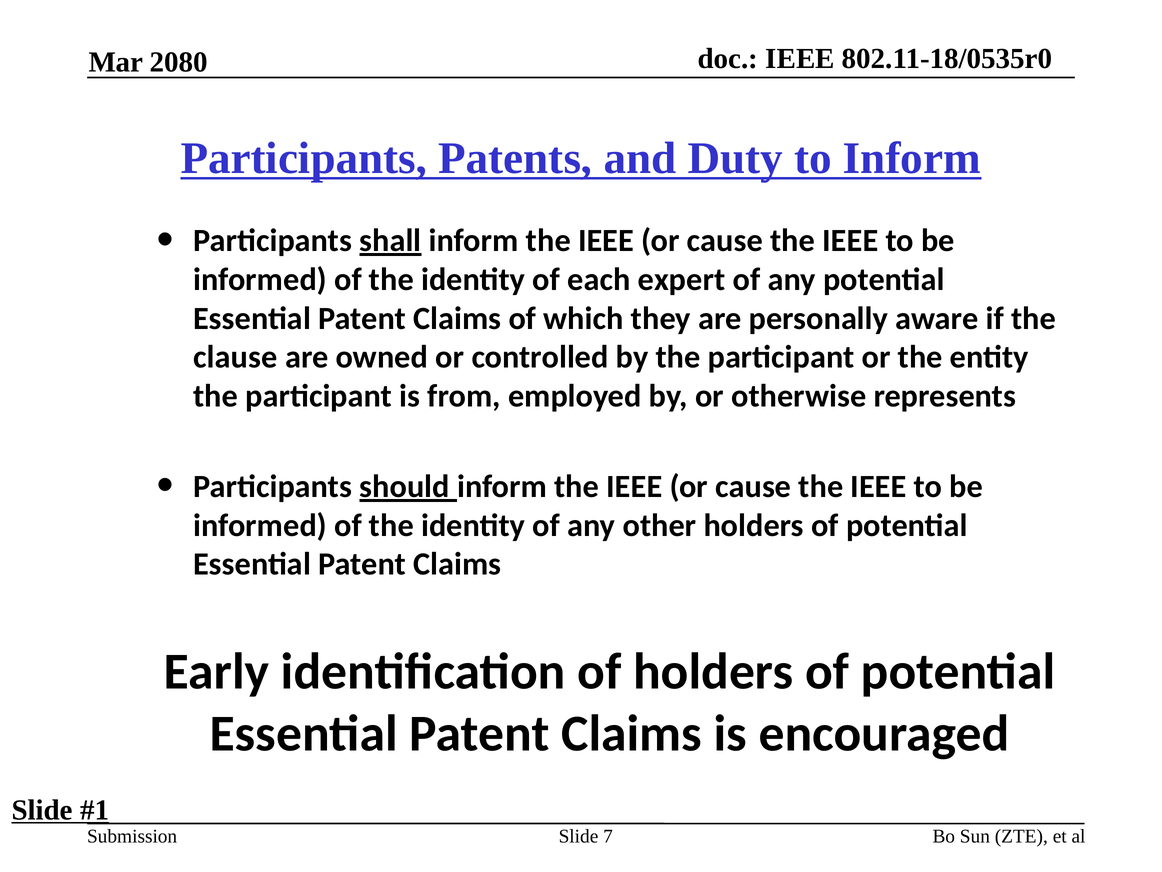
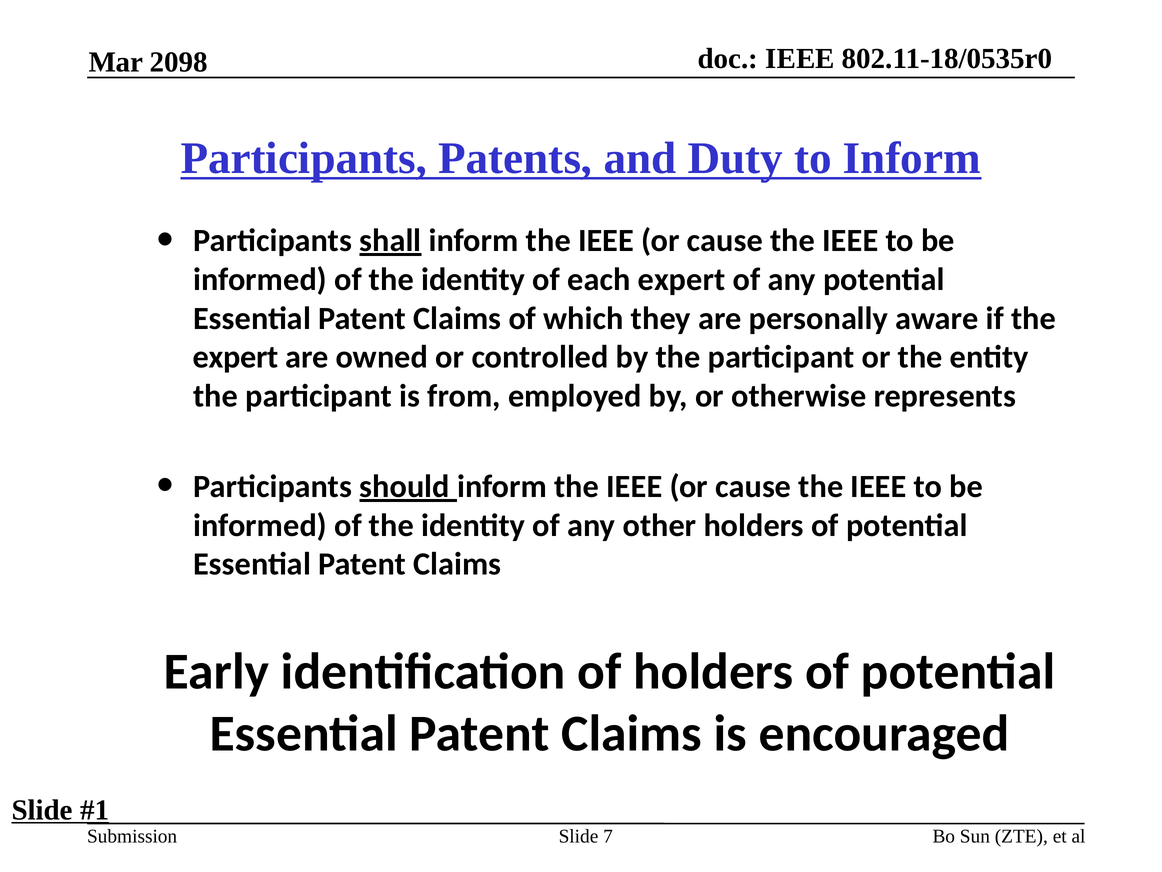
2080: 2080 -> 2098 (179, 62)
clause: clause -> expert (236, 357)
